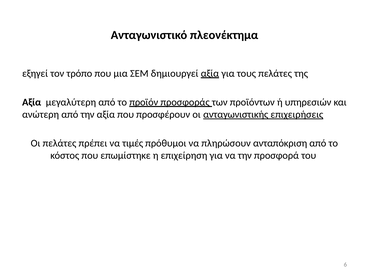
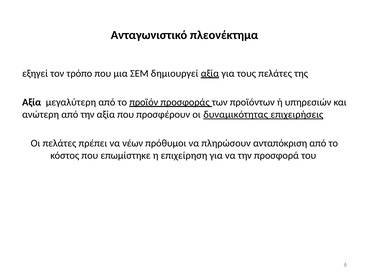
ανταγωνιστικής: ανταγωνιστικής -> δυναμικότητας (236, 114)
τιμές: τιμές -> νέων (133, 143)
